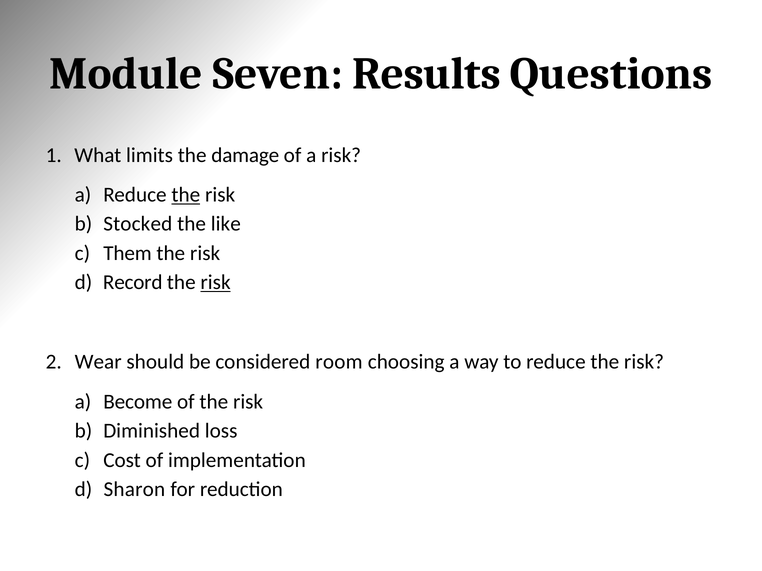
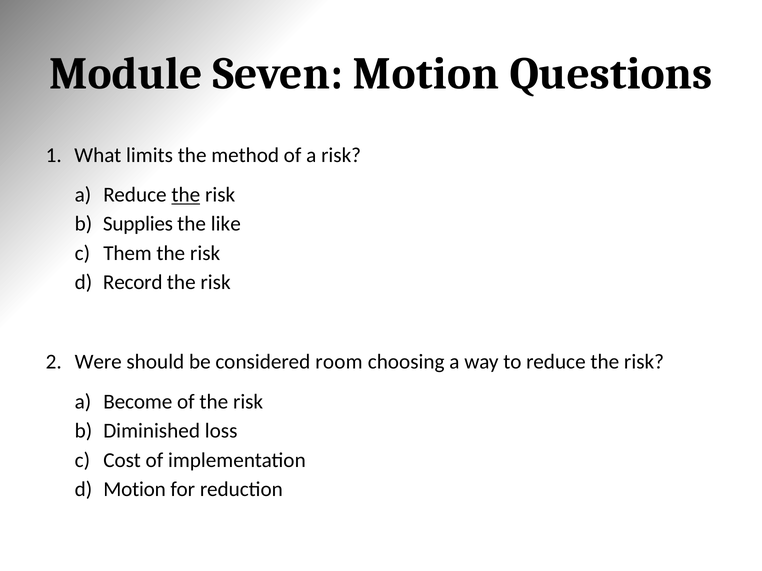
Seven Results: Results -> Motion (426, 74)
damage: damage -> method (245, 155)
Stocked: Stocked -> Supplies (138, 224)
risk underline: present -> none (216, 283)
Wear: Wear -> Were (98, 362)
Sharon: Sharon -> Motion (135, 490)
